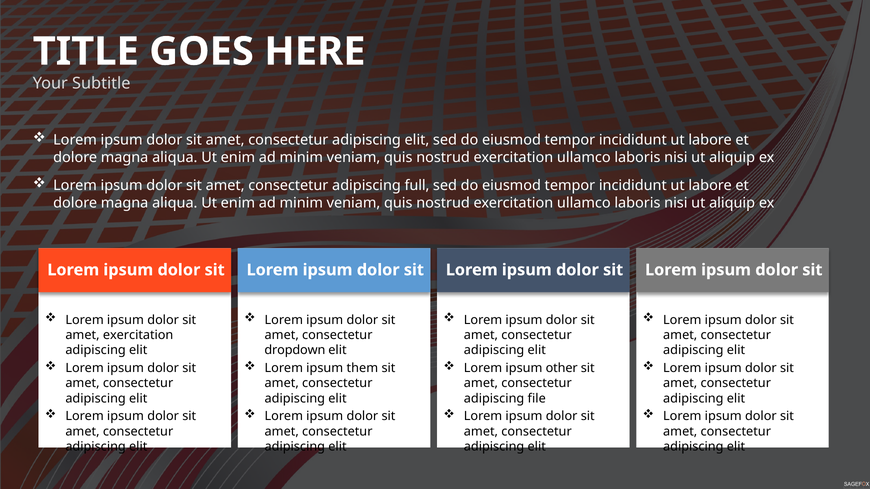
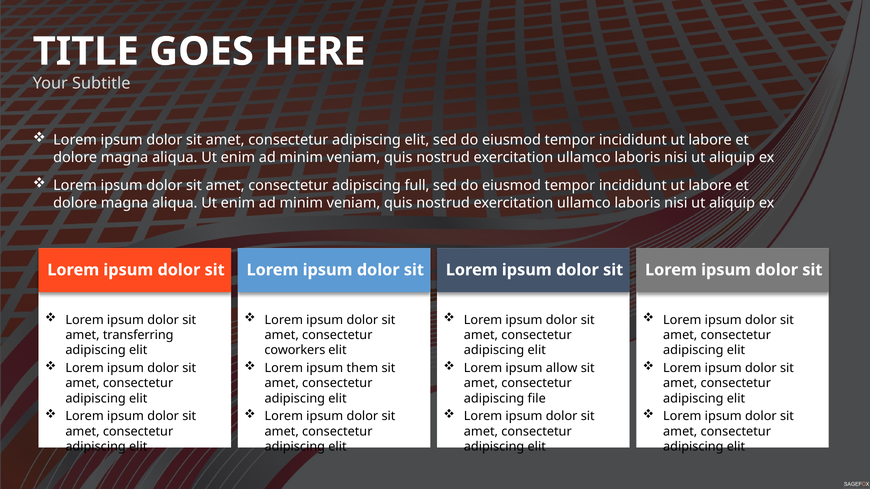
amet exercitation: exercitation -> transferring (138, 335)
dropdown: dropdown -> coworkers (295, 351)
other: other -> allow (562, 368)
